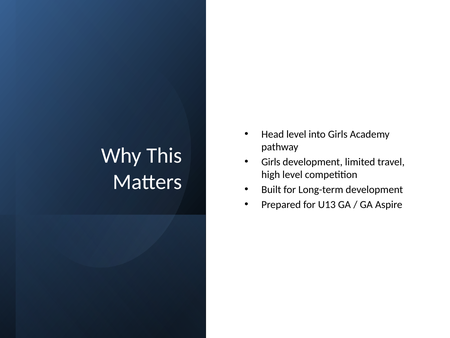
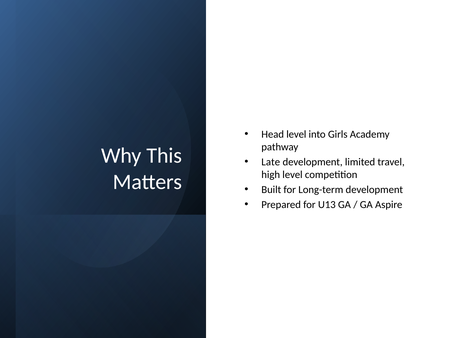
Girls: Girls -> Late (271, 162)
